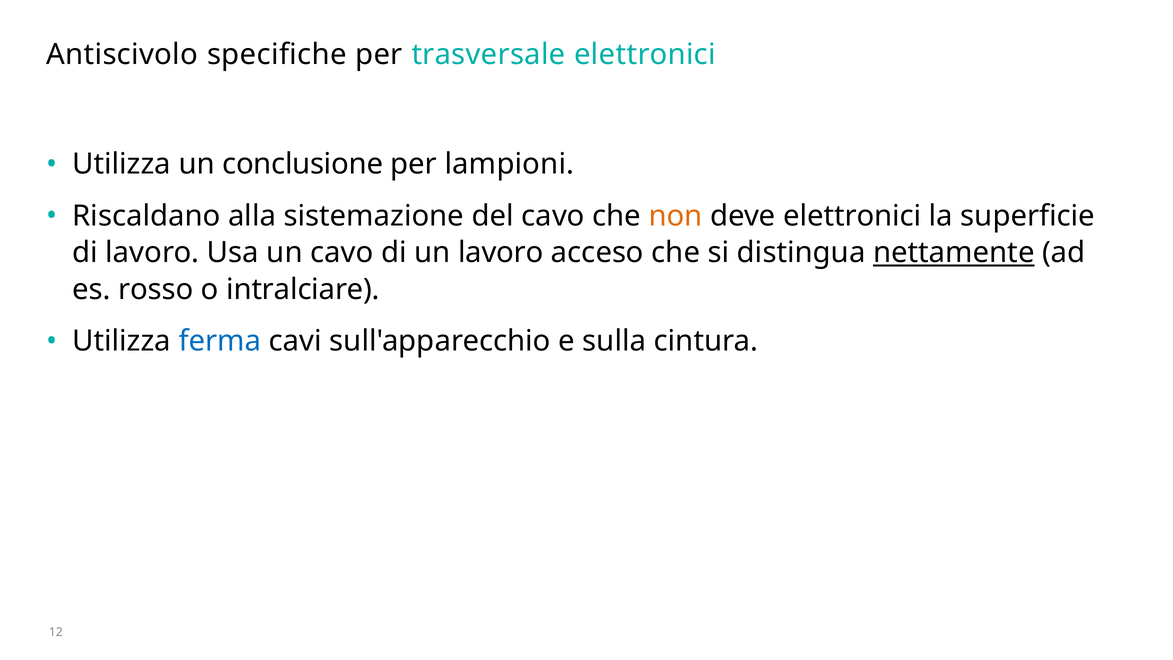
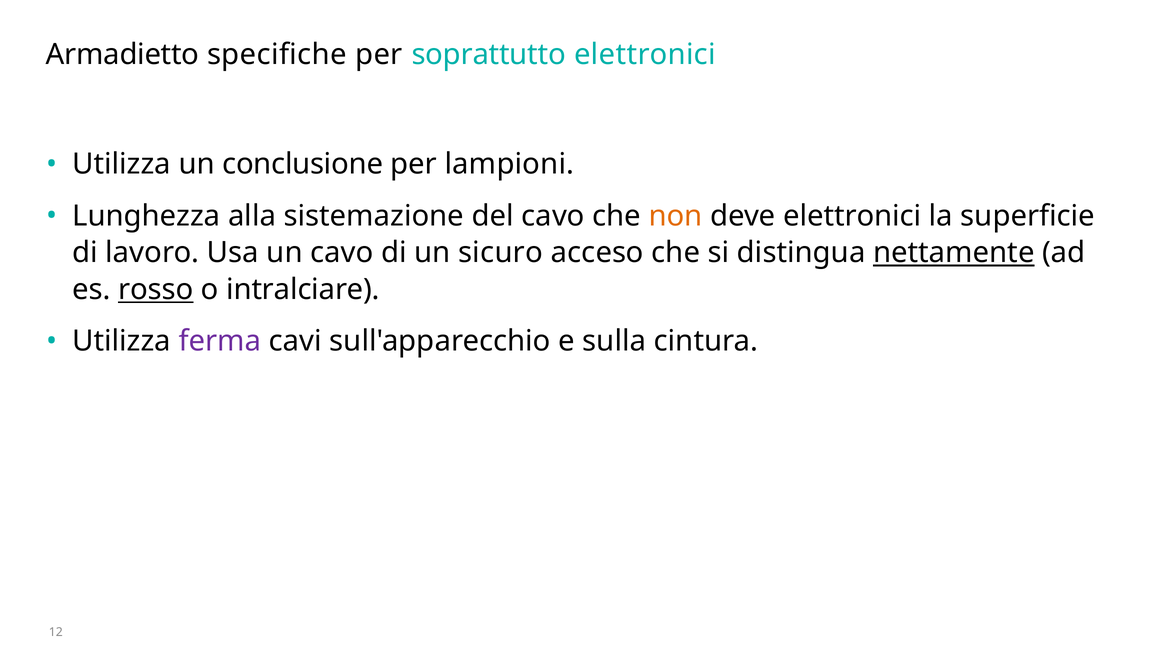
Antiscivolo: Antiscivolo -> Armadietto (123, 55)
trasversale: trasversale -> soprattutto (489, 55)
Riscaldano: Riscaldano -> Lunghezza (146, 216)
un lavoro: lavoro -> sicuro (501, 253)
rosso underline: none -> present (156, 290)
ferma colour: blue -> purple (220, 341)
